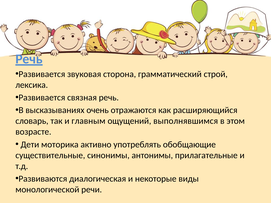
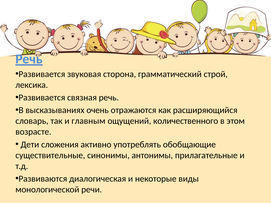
выполнявшимся: выполнявшимся -> количественного (186, 121)
моторика: моторика -> сложения (60, 145)
